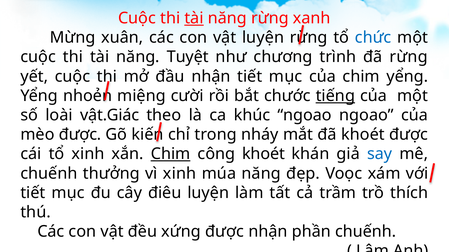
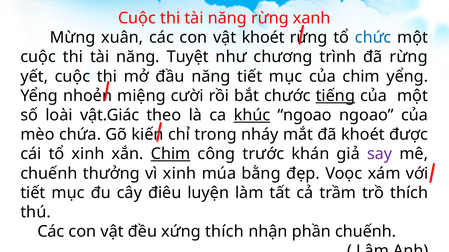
tài underline: present -> none (194, 18)
vật luyện: luyện -> khoét (263, 38)
đầu nhận: nhận -> năng (211, 77)
khúc underline: none -> present (252, 115)
mèo được: được -> chứa (80, 135)
công khoét: khoét -> trước (263, 154)
say colour: blue -> purple (380, 154)
múa năng: năng -> bằng (261, 174)
xứng được: được -> thích (224, 232)
